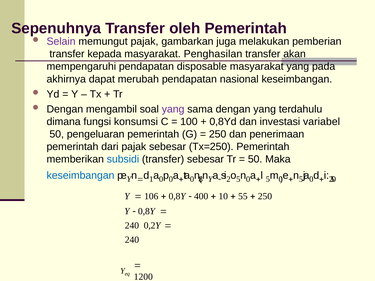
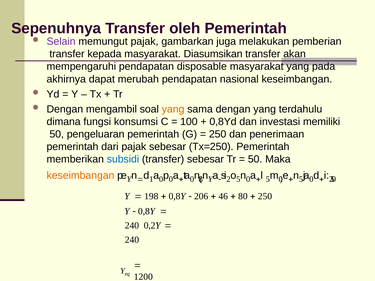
Penghasilan: Penghasilan -> Diasumsikan (213, 54)
yang colour: purple -> orange (173, 109)
variabel: variabel -> memiliki (322, 122)
keseimbangan colour: blue -> orange (81, 175)
106: 106 -> 198 (151, 196)
400: 400 -> 206 (201, 196)
10: 10 -> 46 (223, 196)
55: 55 -> 80 (243, 196)
